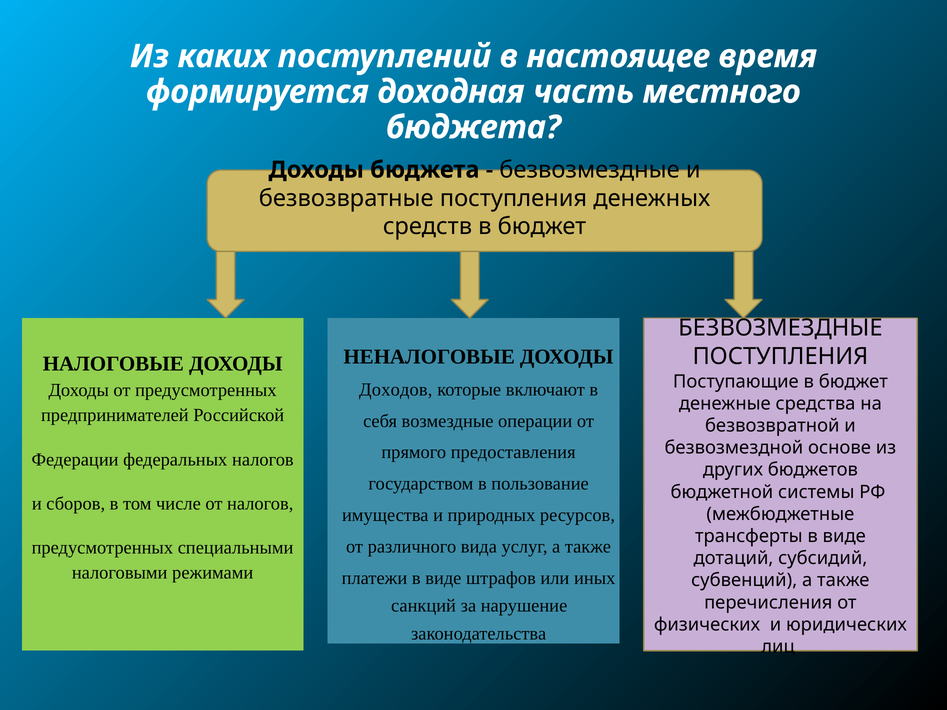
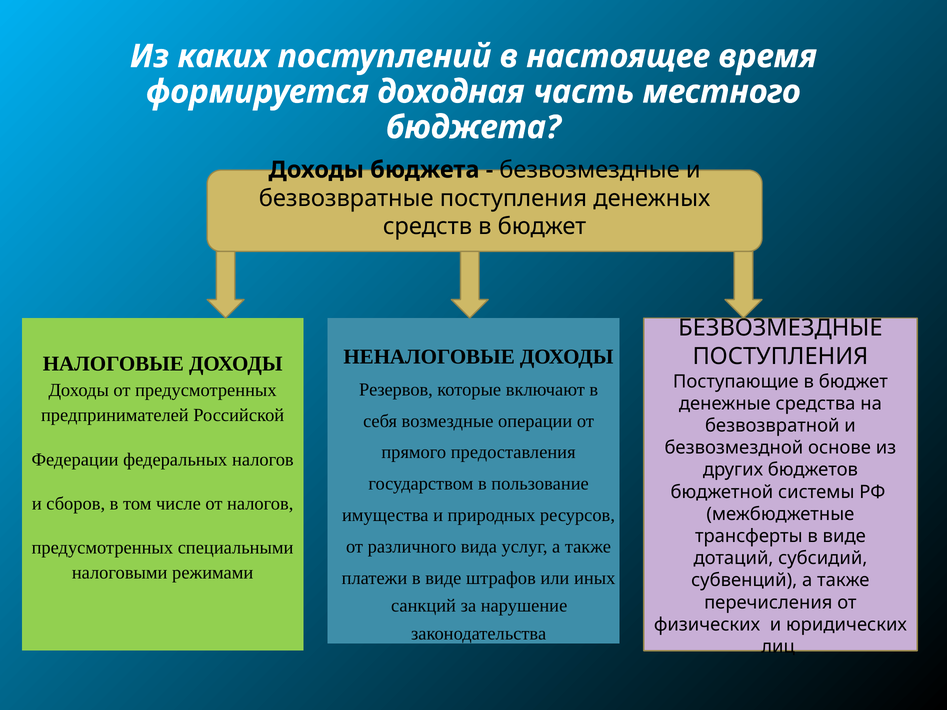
Доходов: Доходов -> Резервов (396, 390)
